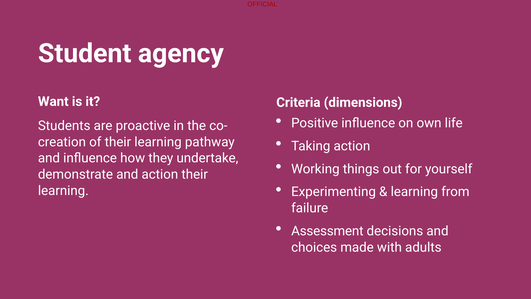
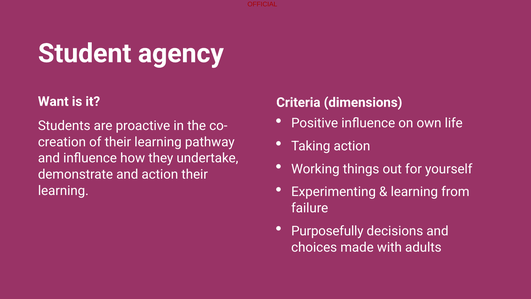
Assessment: Assessment -> Purposefully (327, 231)
